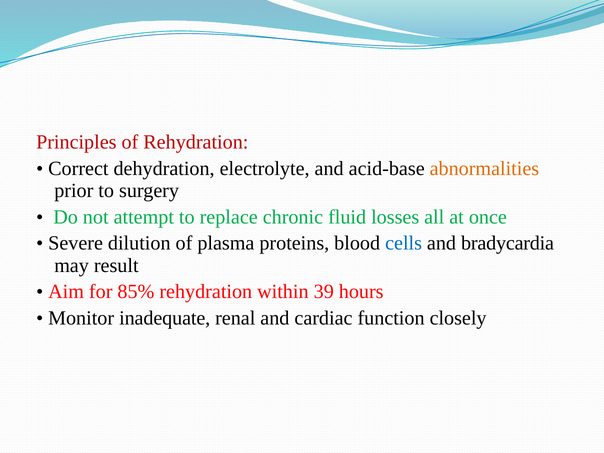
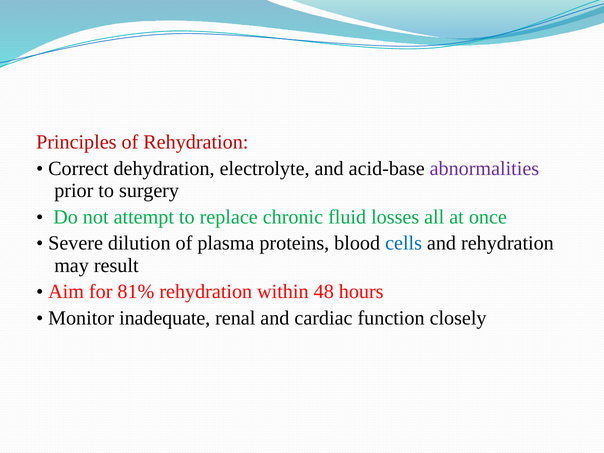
abnormalities colour: orange -> purple (484, 168)
and bradycardia: bradycardia -> rehydration (507, 243)
85%: 85% -> 81% (136, 292)
39: 39 -> 48 (324, 292)
